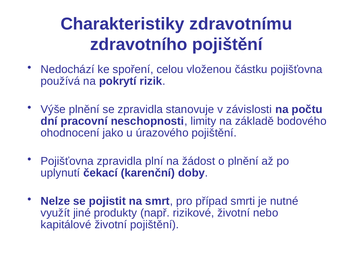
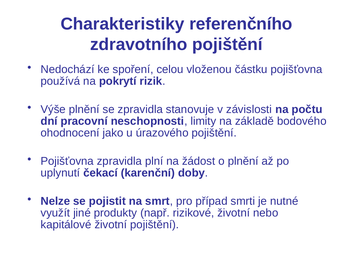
zdravotnímu: zdravotnímu -> referenčního (241, 24)
